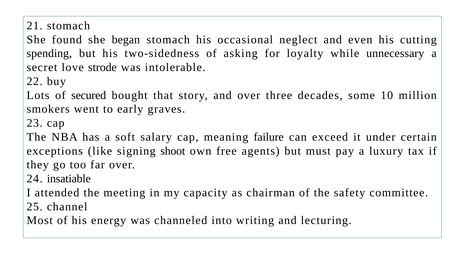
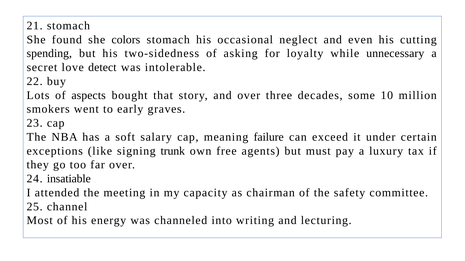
began: began -> colors (126, 40)
strode: strode -> detect (102, 68)
secured: secured -> aspects (89, 95)
shoot: shoot -> trunk (173, 151)
